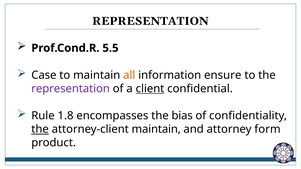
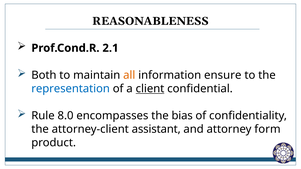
REPRESENTATION: REPRESENTATION -> REASONABLENESS (150, 21)
5.5: 5.5 -> 2.1 (110, 48)
Case: Case -> Both (44, 75)
representation colour: purple -> blue (71, 89)
1.8: 1.8 -> 8.0 (66, 116)
the underline: present -> none (40, 129)
attorney-client maintain: maintain -> assistant (156, 129)
